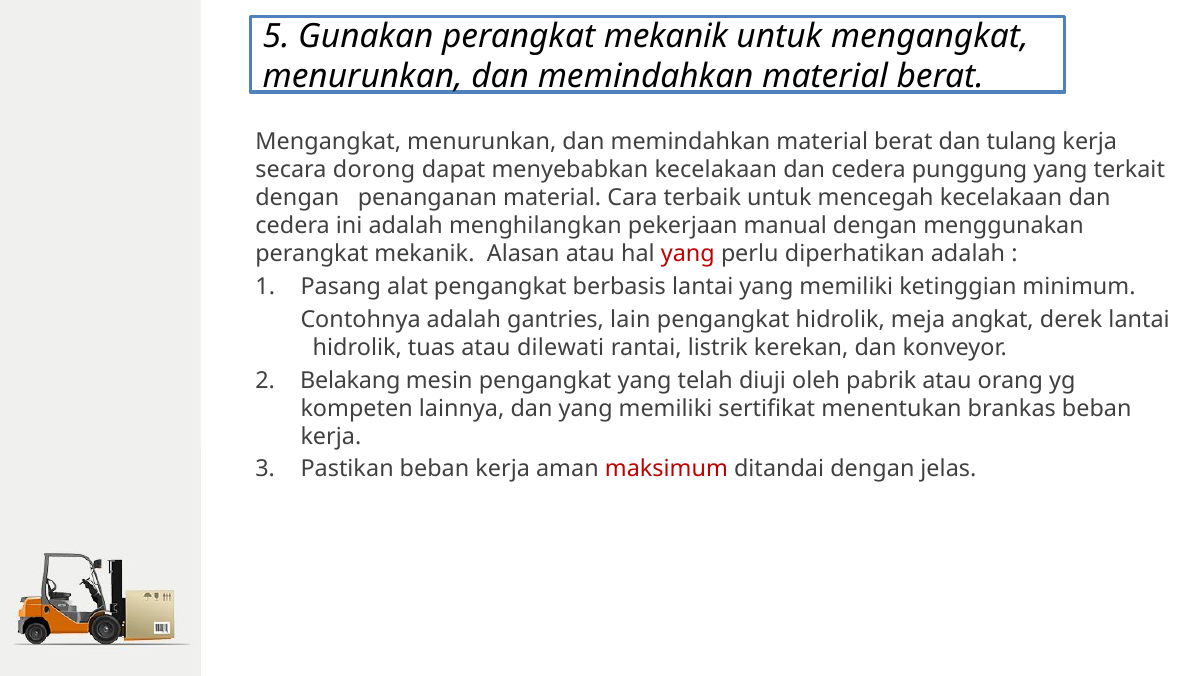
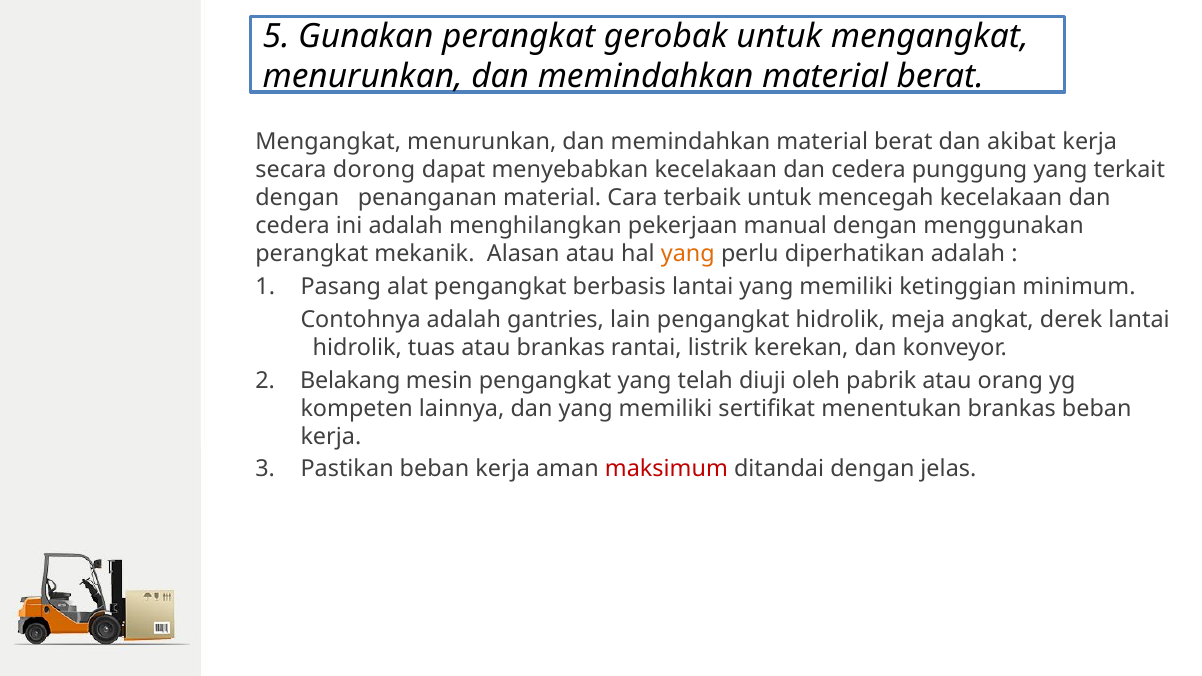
Gunakan perangkat mekanik: mekanik -> gerobak (666, 36)
tulang: tulang -> akibat (1021, 142)
yang colour: red -> orange (688, 254)
atau dilewati: dilewati -> brankas (561, 348)
